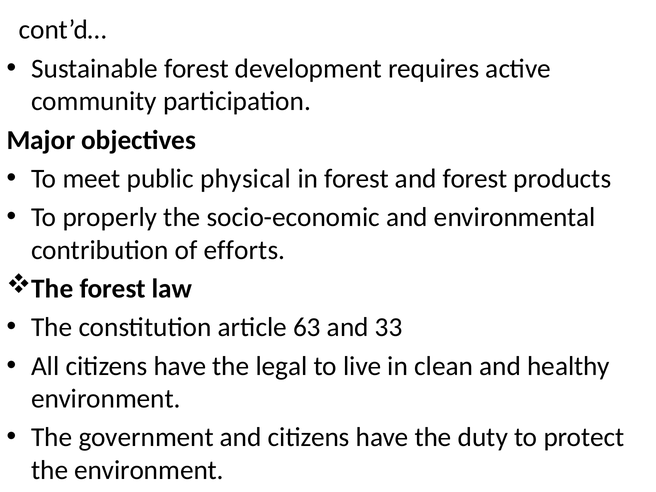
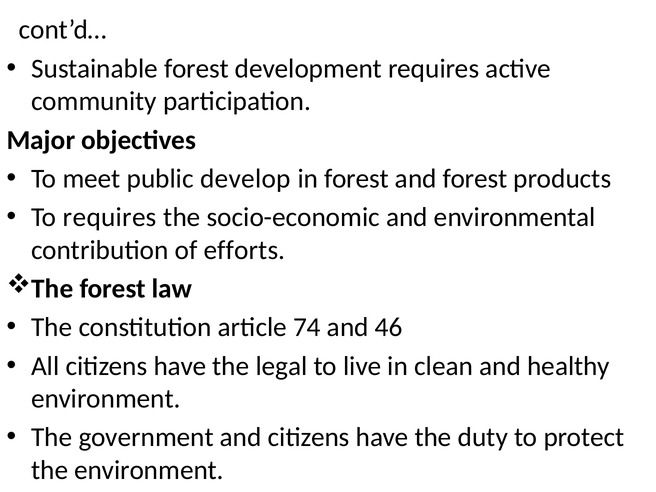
physical: physical -> develop (246, 179)
To properly: properly -> requires (110, 217)
63: 63 -> 74 (307, 327)
33: 33 -> 46 (389, 327)
